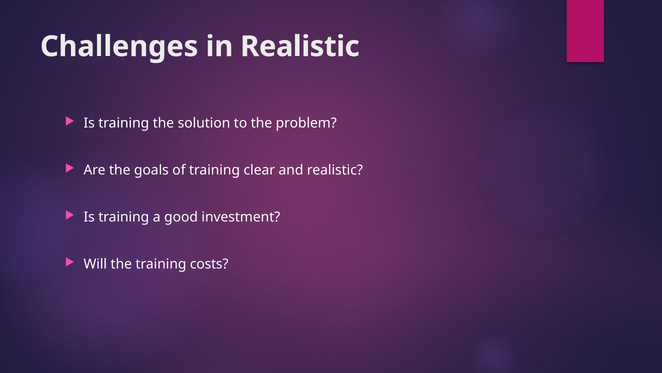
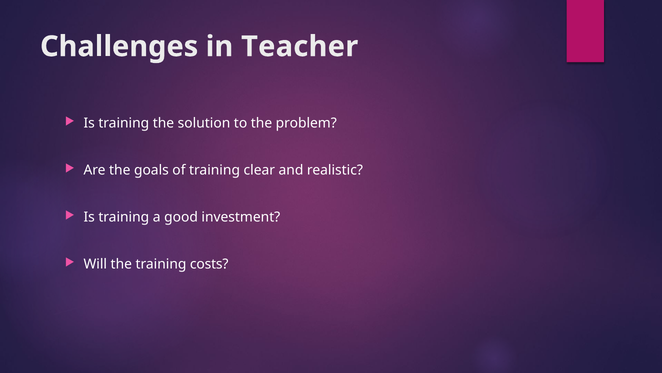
in Realistic: Realistic -> Teacher (300, 46)
